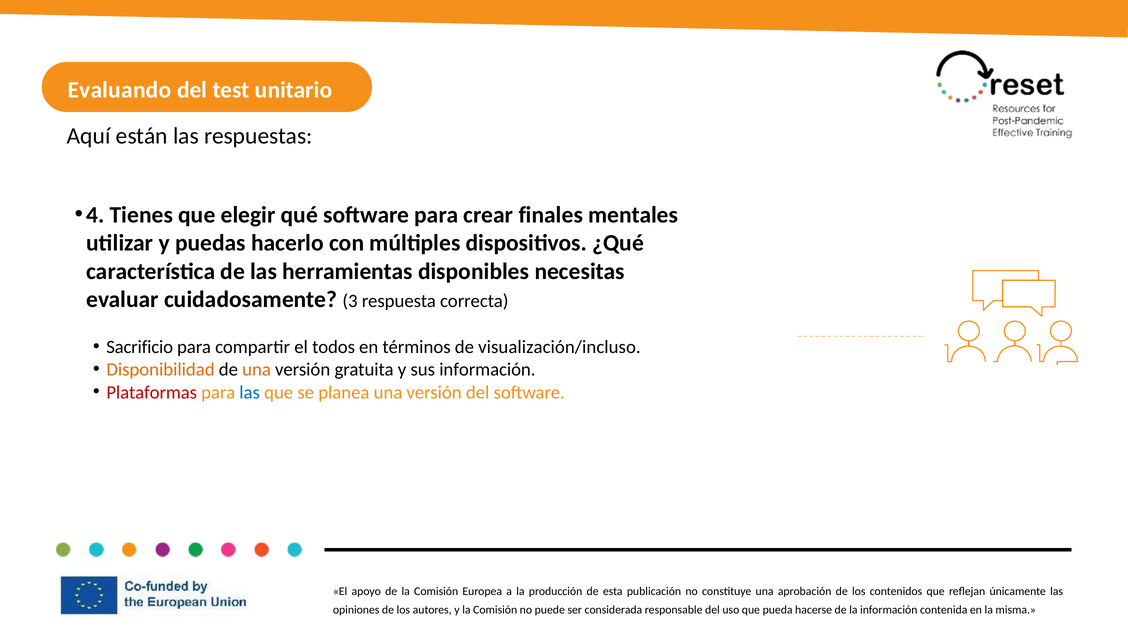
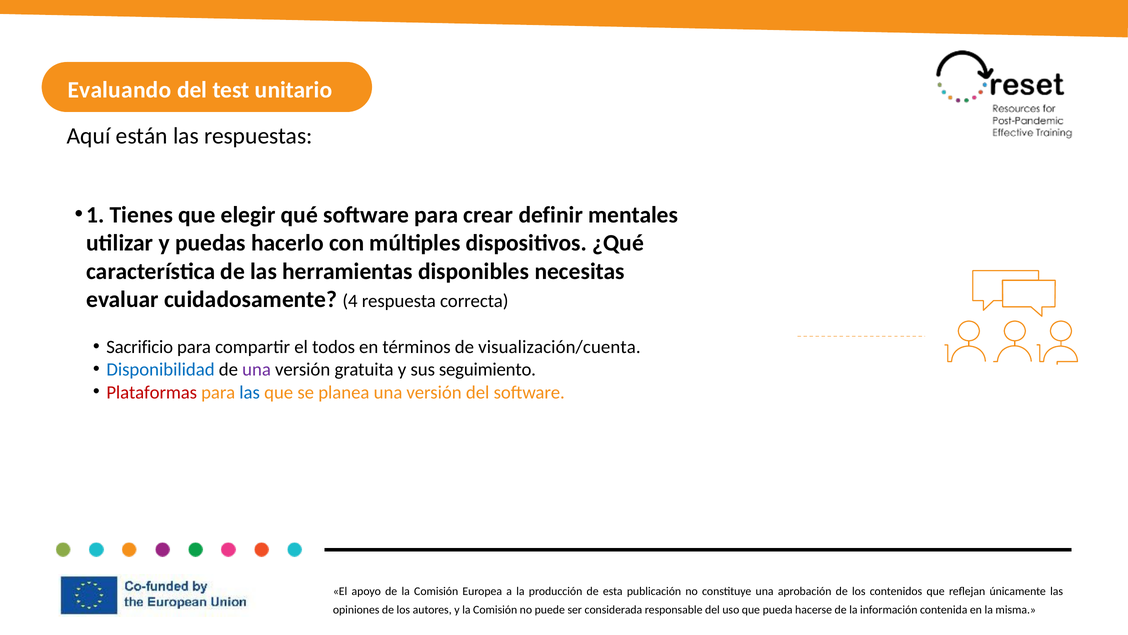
4: 4 -> 1 (95, 215)
finales: finales -> definir (551, 215)
3: 3 -> 4 (350, 301)
visualización/incluso: visualización/incluso -> visualización/cuenta (559, 347)
Disponibilidad colour: orange -> blue (161, 369)
una colour: orange -> purple (257, 369)
sus información: información -> seguimiento (487, 369)
